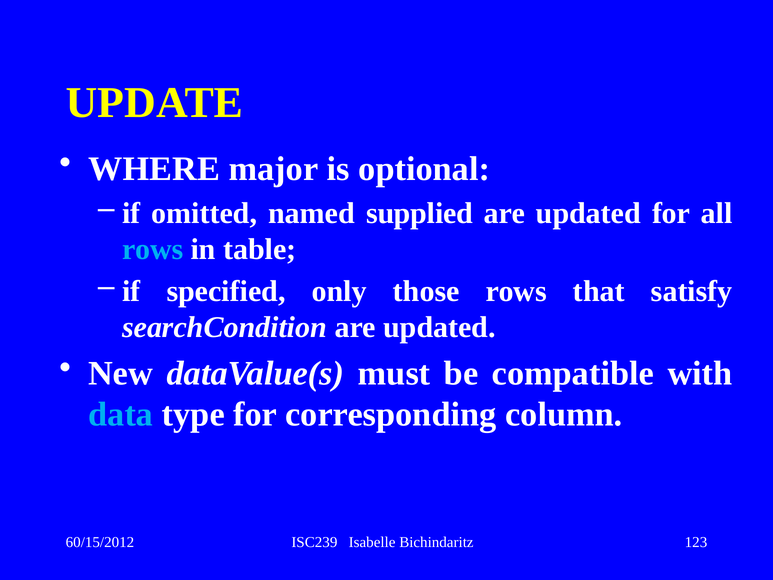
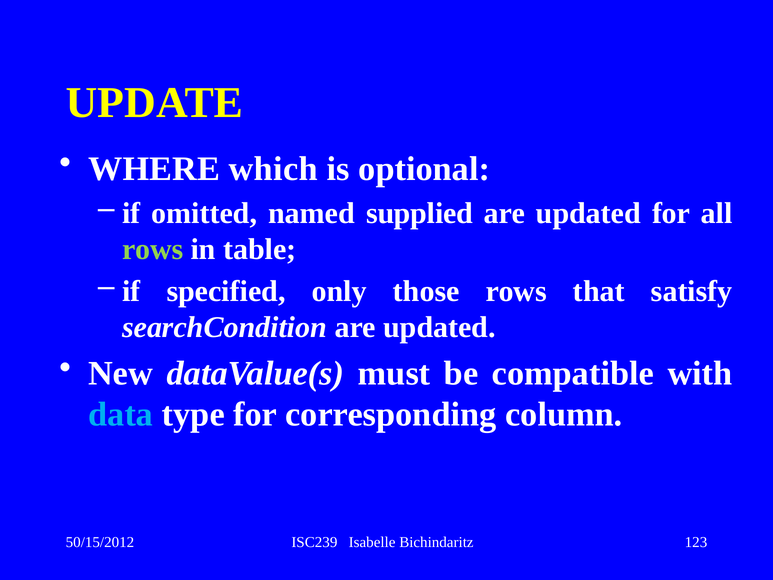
major: major -> which (273, 169)
rows colour: light blue -> light green (153, 249)
60/15/2012: 60/15/2012 -> 50/15/2012 (100, 542)
